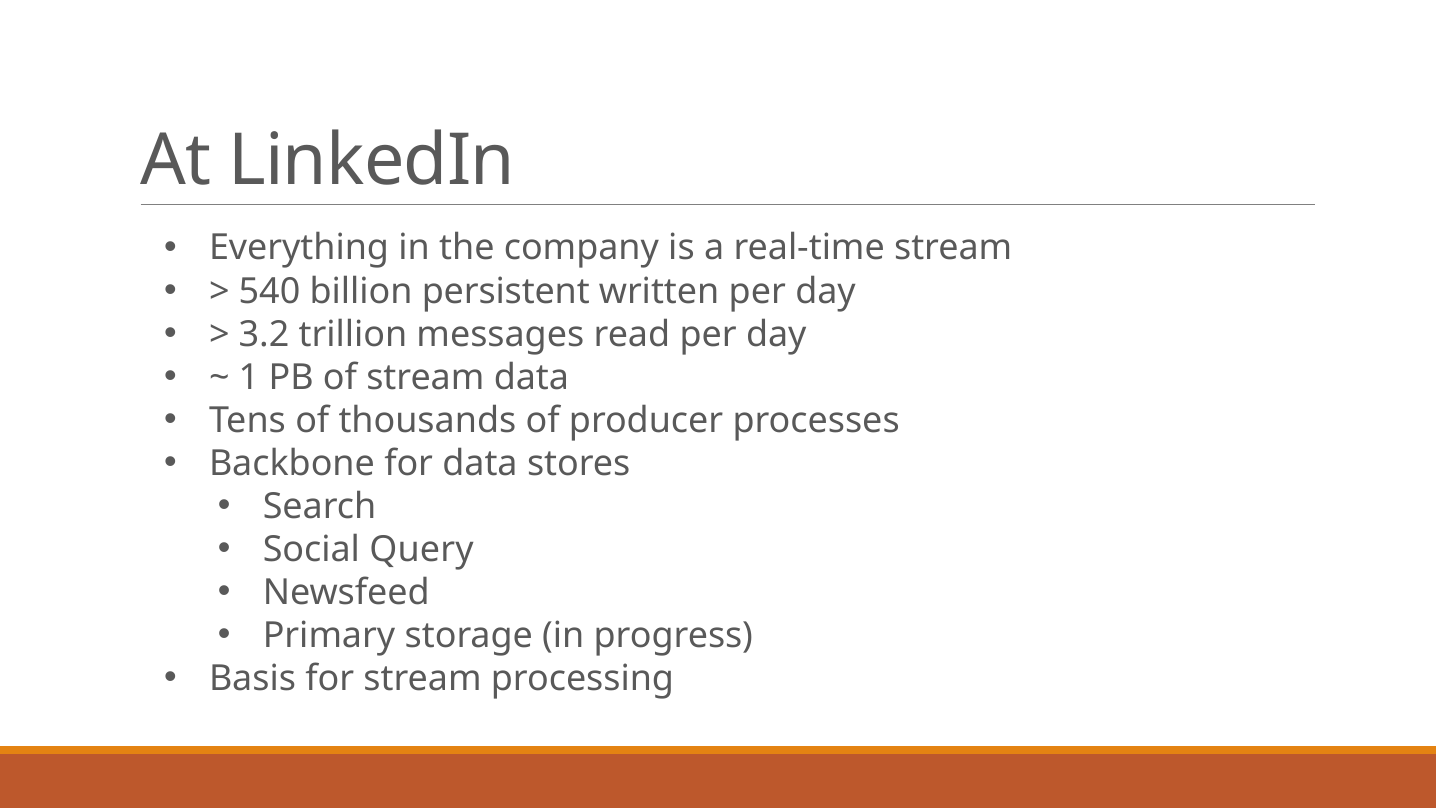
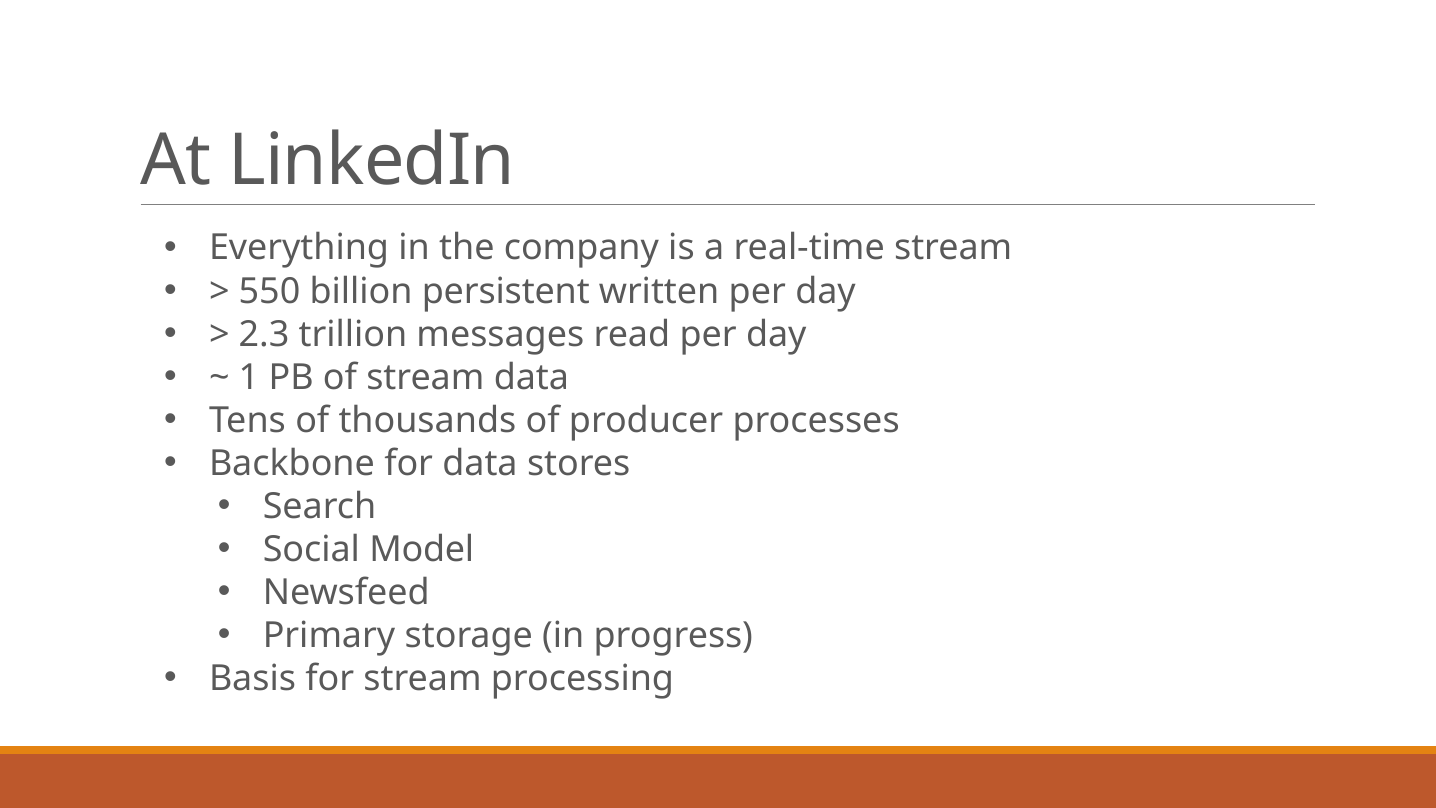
540: 540 -> 550 (270, 291)
3.2: 3.2 -> 2.3 (264, 334)
Query: Query -> Model (422, 550)
